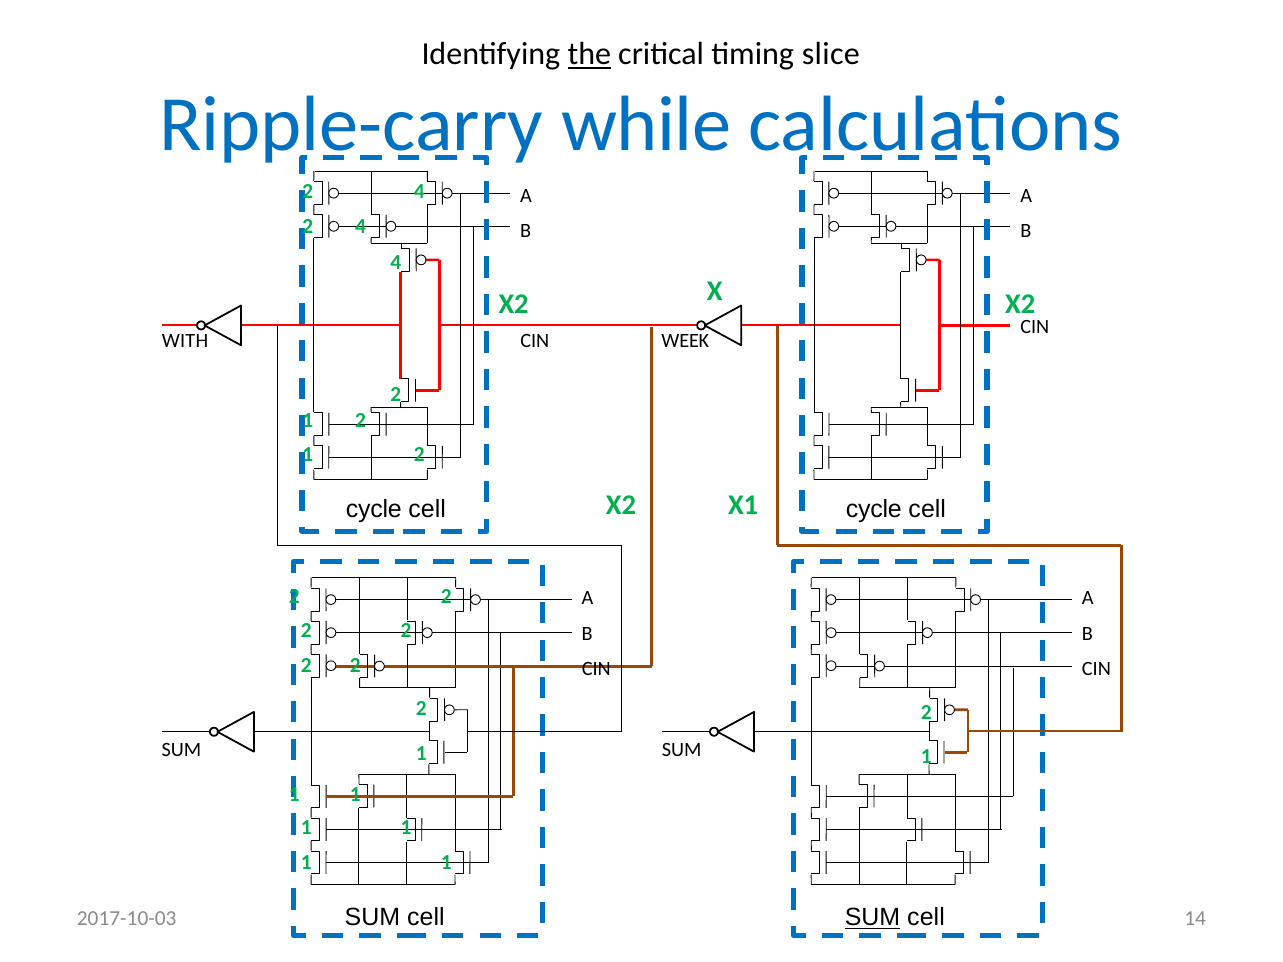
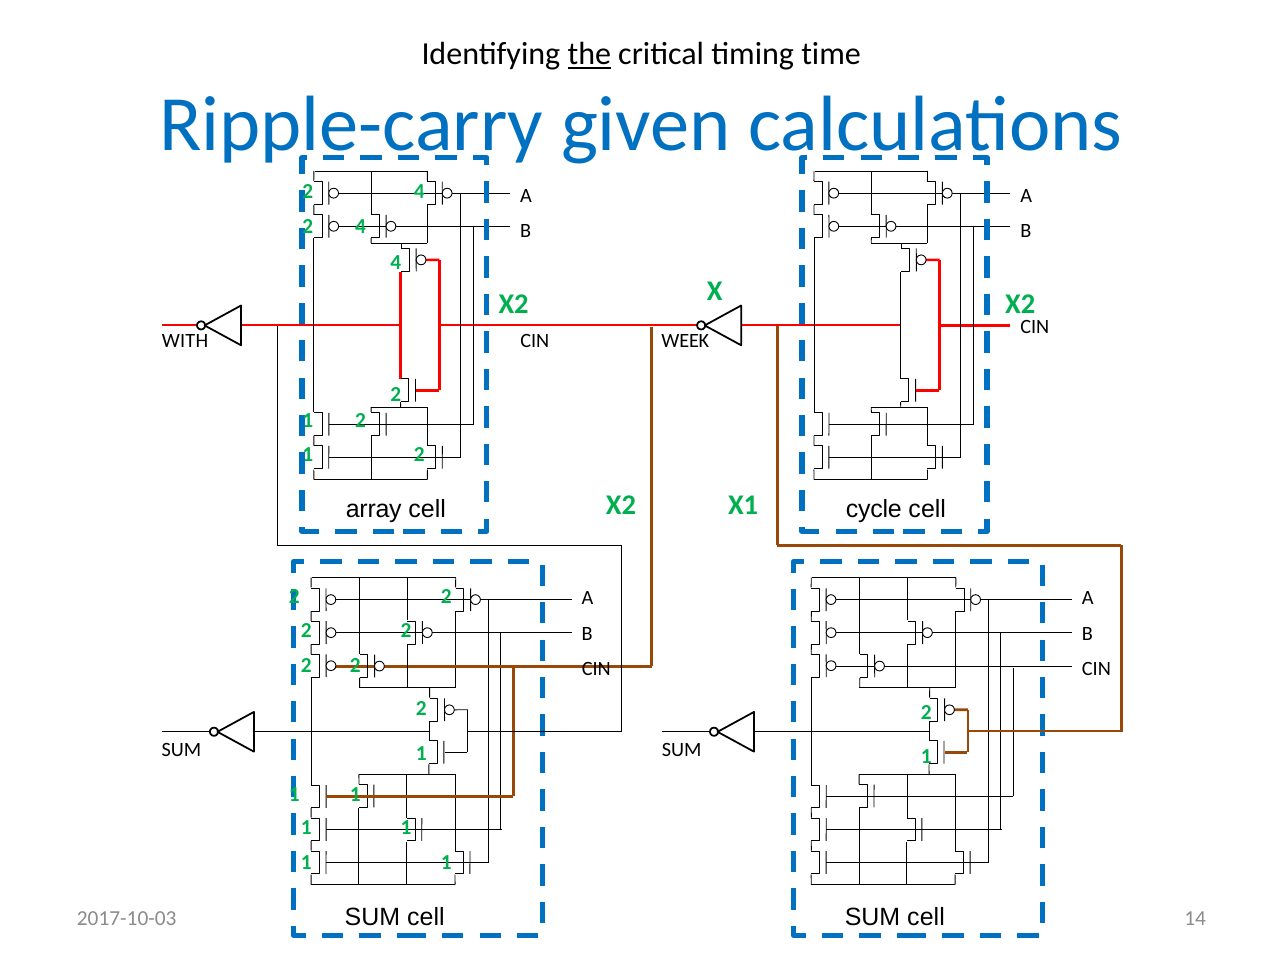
slice: slice -> time (831, 54)
while: while -> given (646, 124)
cycle: cycle -> array (374, 509)
SUM underline: present -> none (873, 918)
